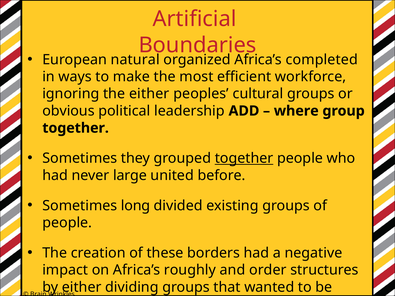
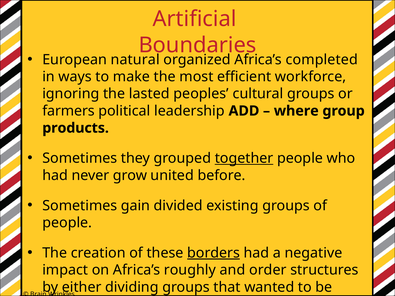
the either: either -> lasted (149, 94)
obvious: obvious -> farmers (68, 111)
together: together -> products (76, 128)
large: large -> grow (130, 175)
long: long -> gain (135, 206)
borders underline: none -> present (214, 253)
